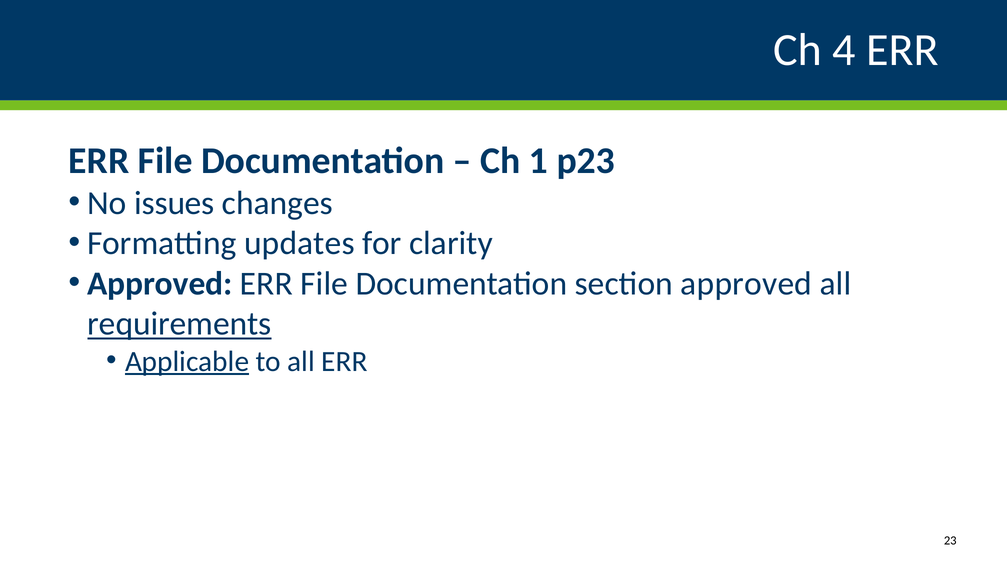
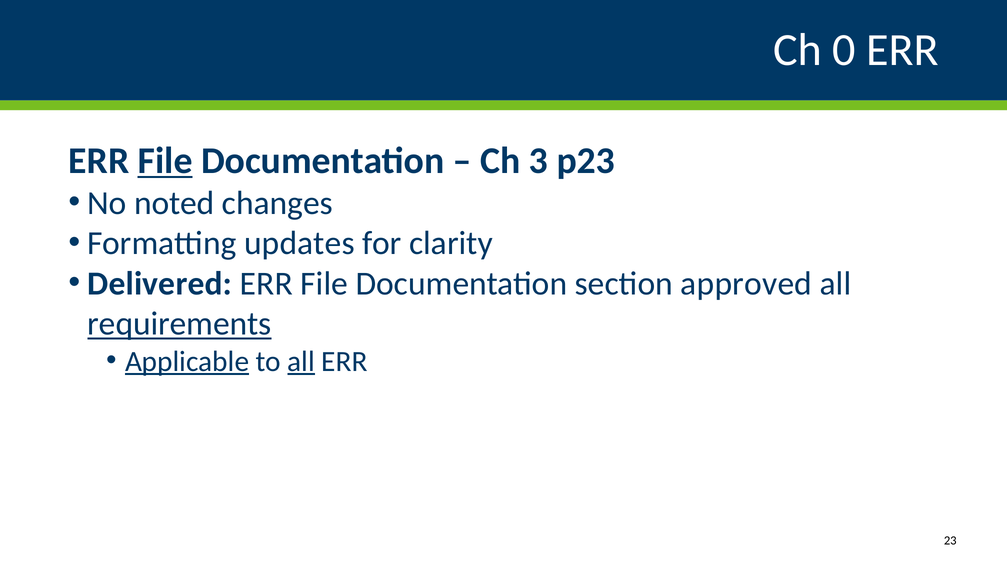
4: 4 -> 0 (844, 50)
File underline: none -> present (165, 161)
1: 1 -> 3 (538, 161)
issues: issues -> noted (174, 203)
Approved: Approved -> Delivered (160, 284)
all underline: none -> present (301, 362)
